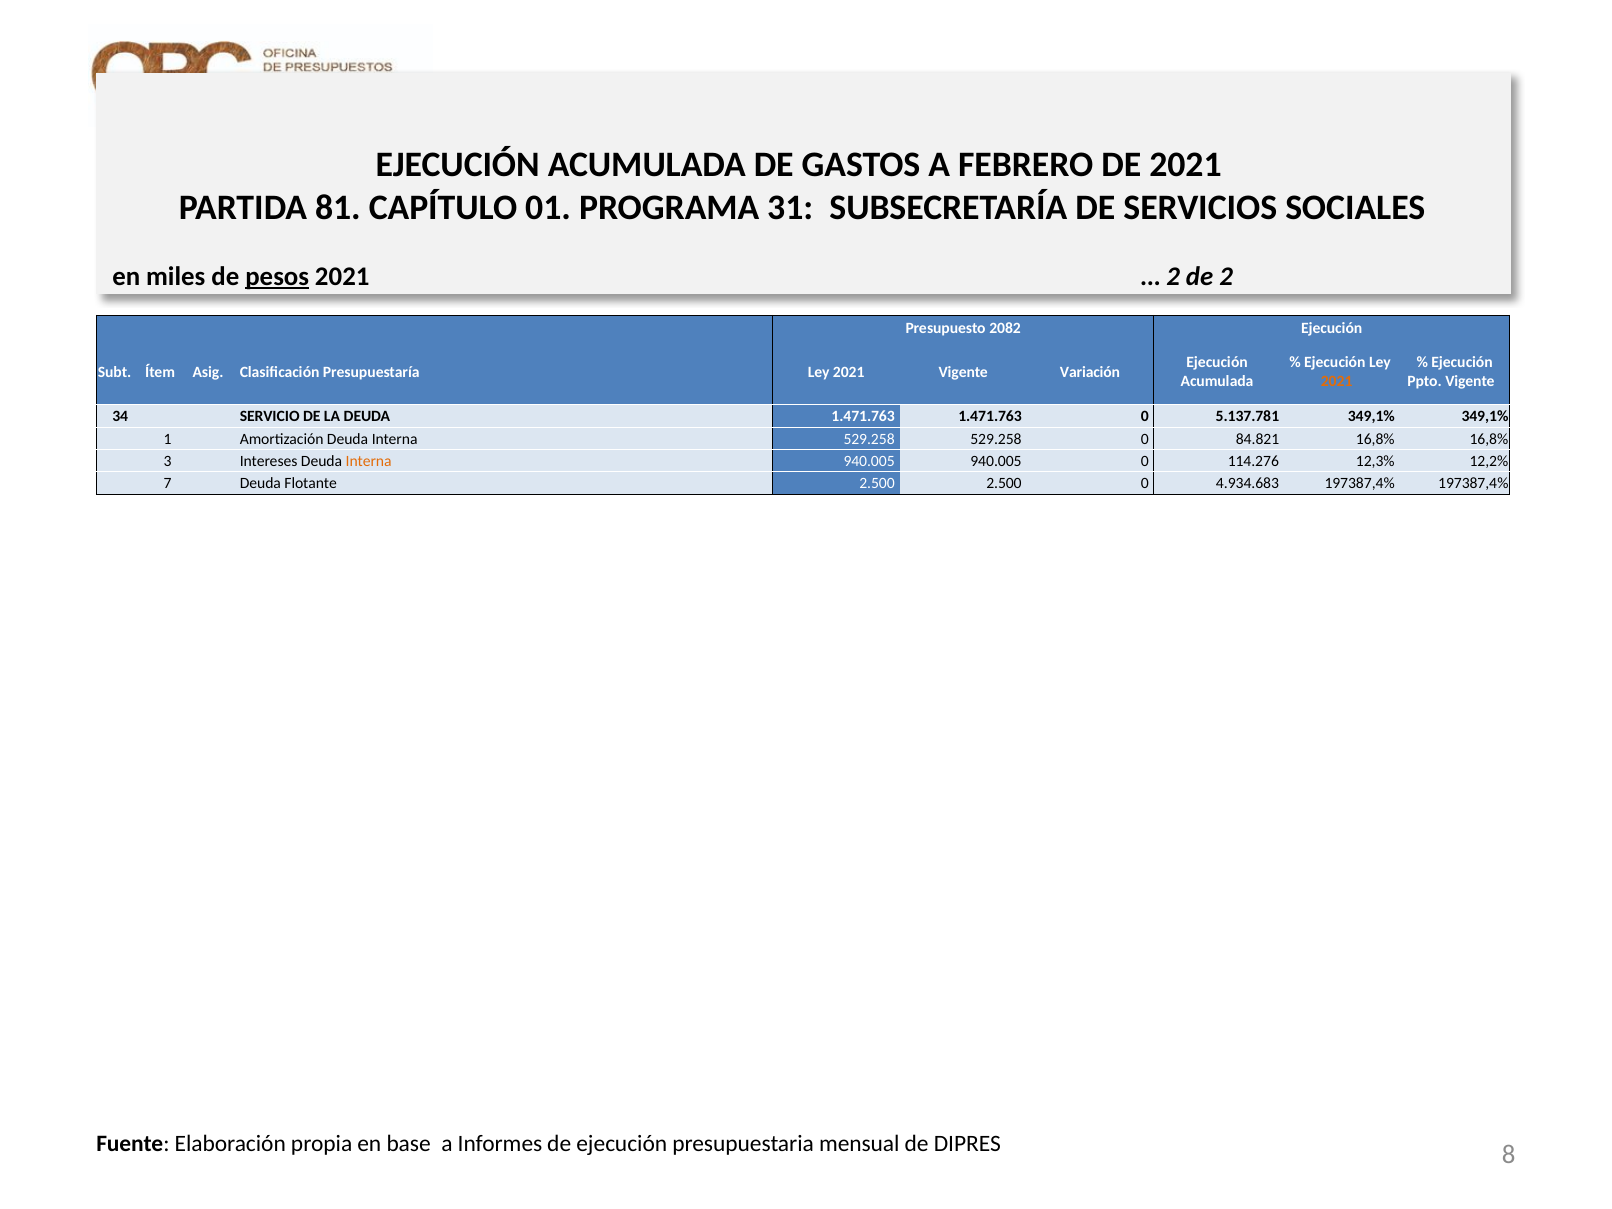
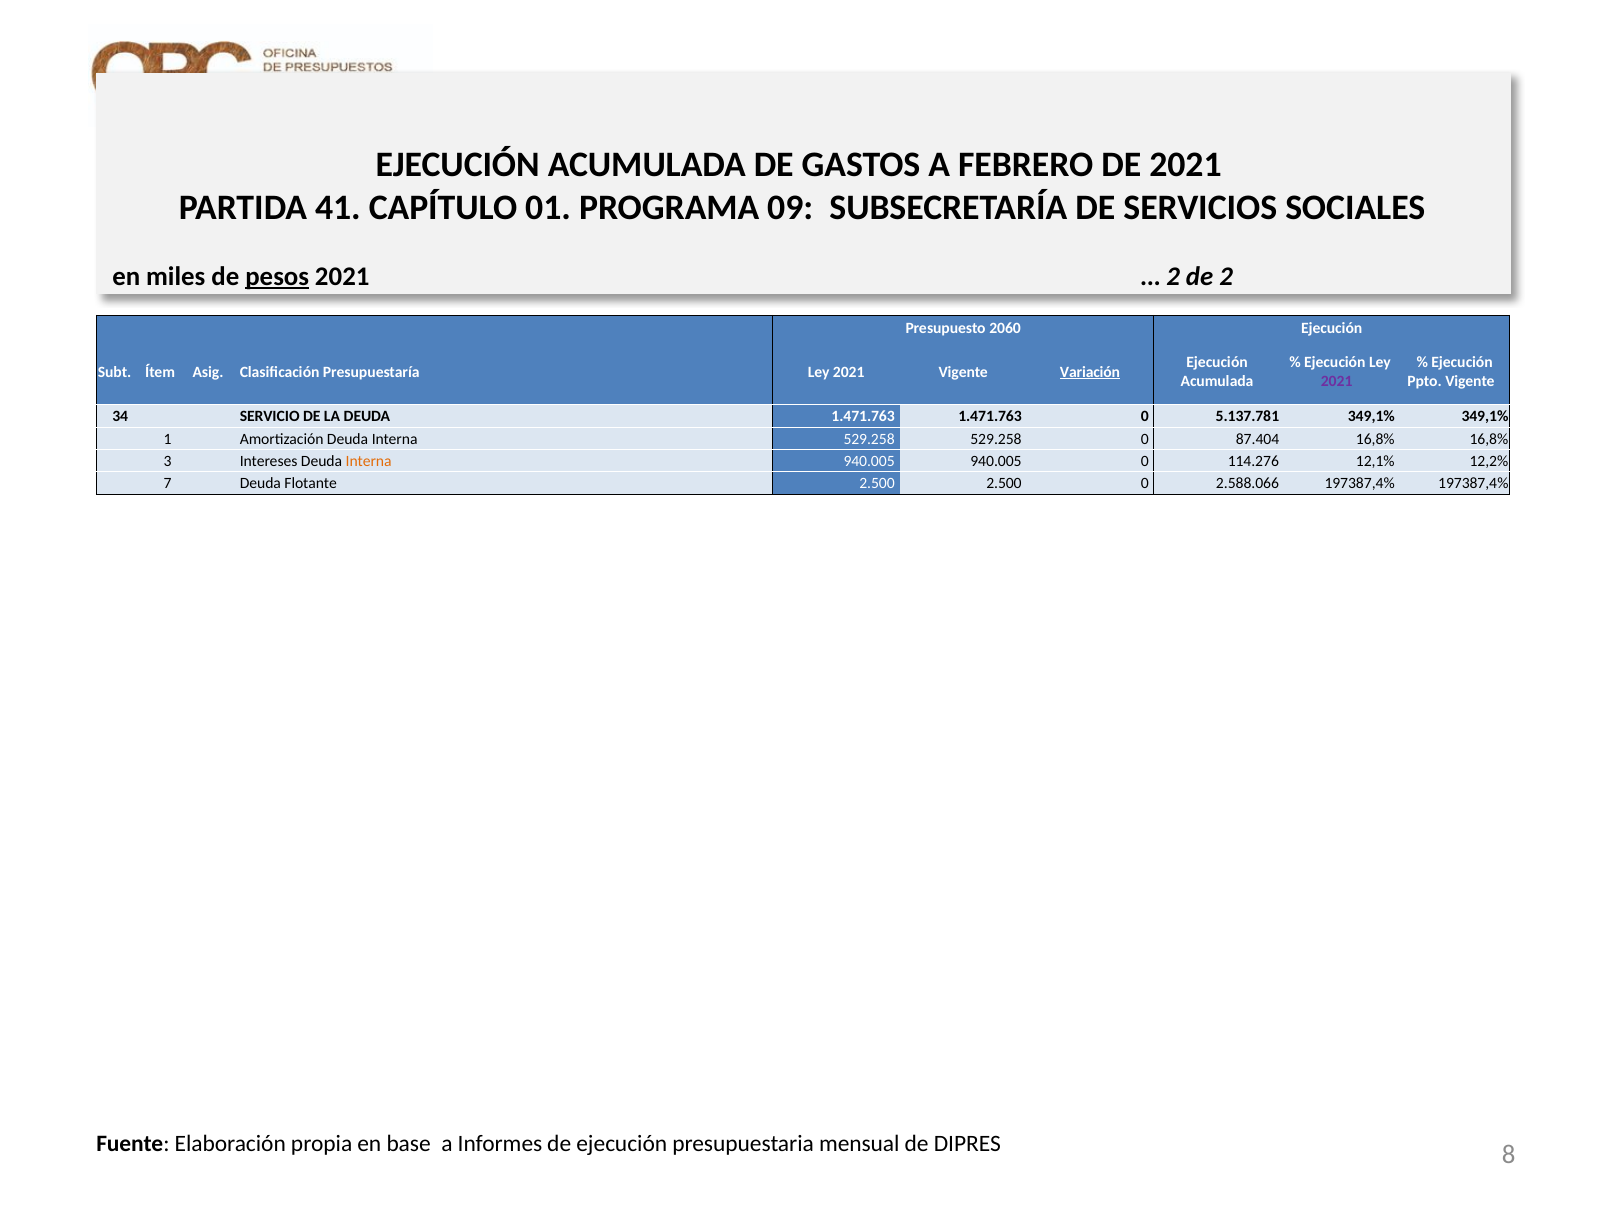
81: 81 -> 41 (338, 207)
31: 31 -> 09 (790, 207)
2082: 2082 -> 2060 (1005, 328)
Variación underline: none -> present (1090, 372)
2021 colour: orange -> purple (1337, 381)
84.821: 84.821 -> 87.404 (1258, 439)
12,3%: 12,3% -> 12,1% (1375, 461)
4.934.683: 4.934.683 -> 2.588.066 (1247, 484)
